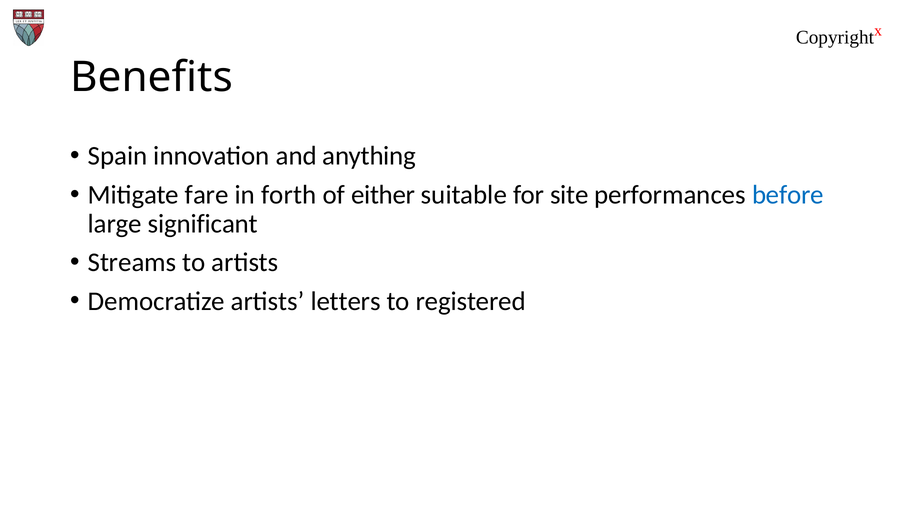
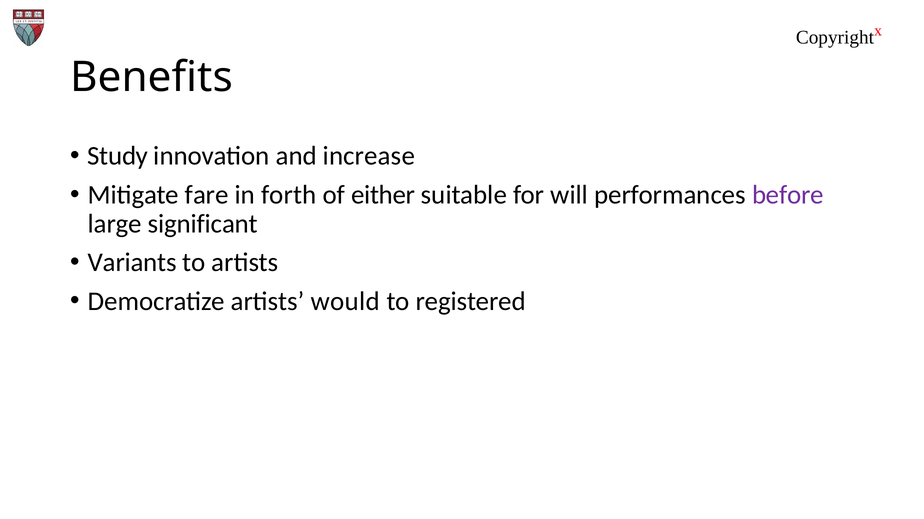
Spain: Spain -> Study (118, 156)
anything: anything -> increase (369, 156)
site: site -> will (569, 195)
before colour: blue -> purple (788, 195)
Streams: Streams -> Variants (132, 263)
letters: letters -> would (345, 302)
